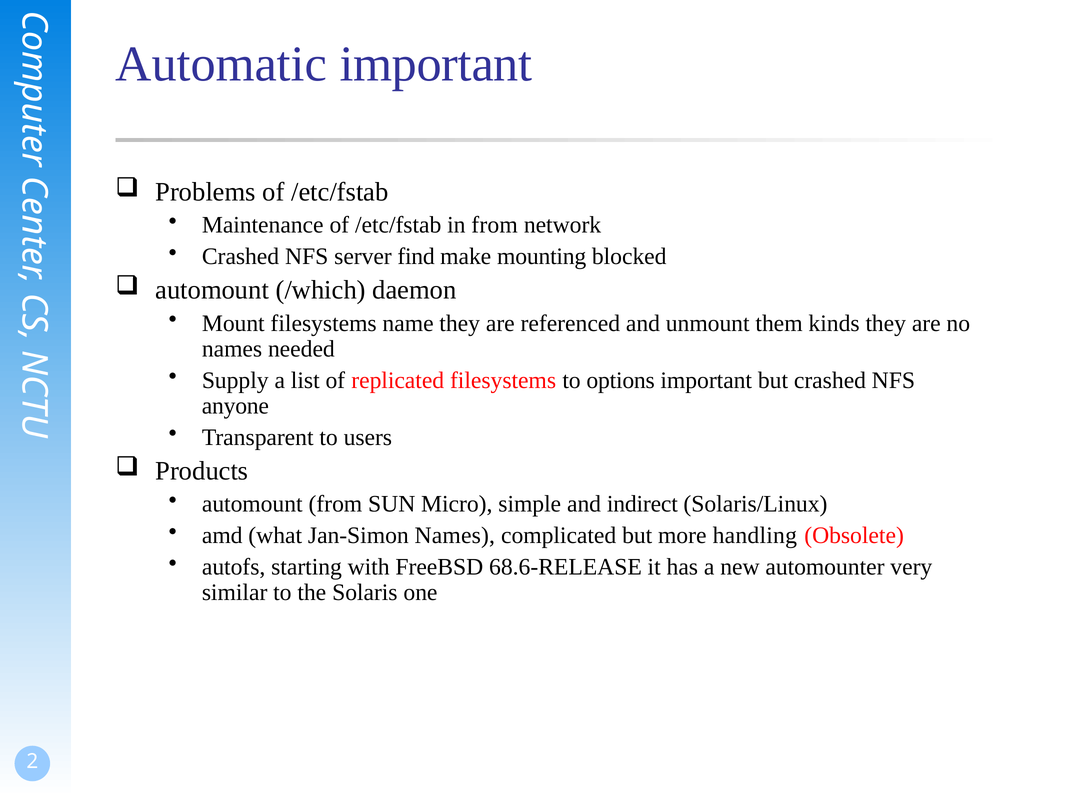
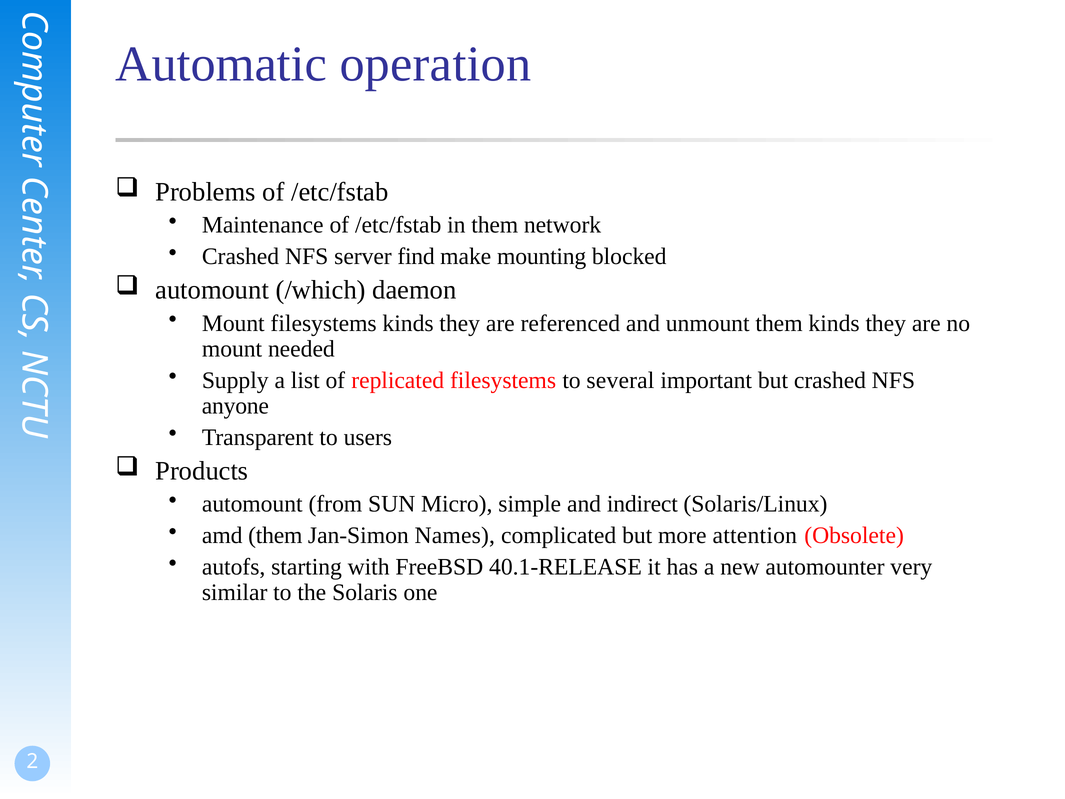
Automatic important: important -> operation (436, 64)
in from: from -> them (495, 225)
filesystems name: name -> kinds (408, 323)
names: names -> mount (232, 349)
options: options -> several (620, 380)
amd what: what -> them (275, 535)
handling: handling -> attention (755, 535)
68.6-RELEASE: 68.6-RELEASE -> 40.1-RELEASE (565, 567)
